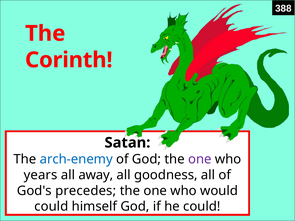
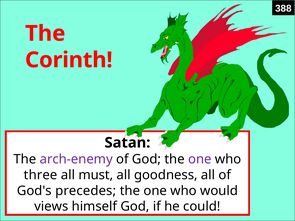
arch-enemy colour: blue -> purple (76, 159)
years: years -> three (41, 175)
away: away -> must (96, 175)
could: could -> views (51, 207)
